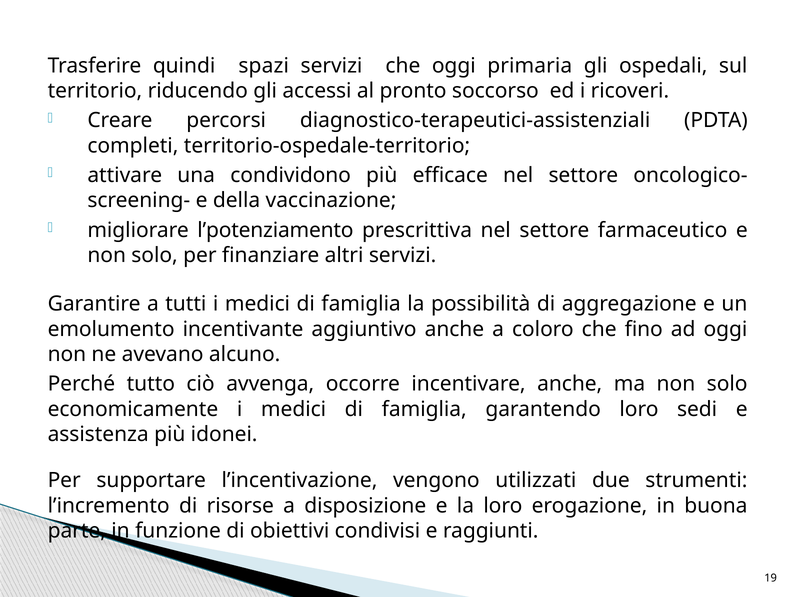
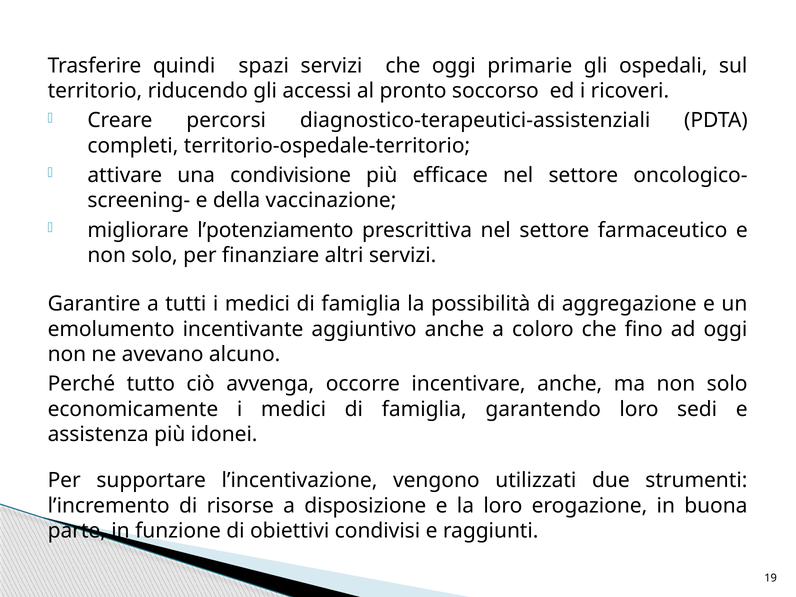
primaria: primaria -> primarie (530, 66)
condividono: condividono -> condivisione (291, 175)
